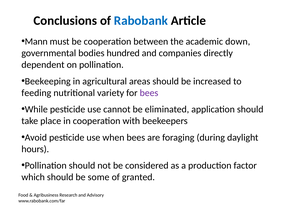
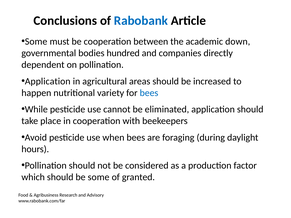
Mann: Mann -> Some (36, 42)
Beekeeping: Beekeeping -> Application (48, 81)
feeding: feeding -> happen (36, 93)
bees colour: purple -> blue (149, 93)
